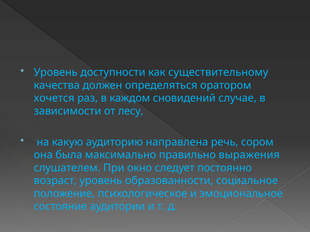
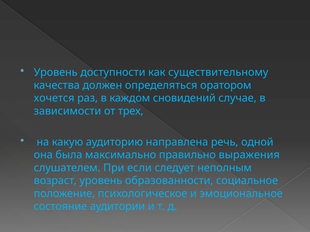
лесу: лесу -> трех (131, 111)
сором: сором -> одной (257, 142)
окно: окно -> если (139, 168)
постоянно: постоянно -> неполным (225, 168)
